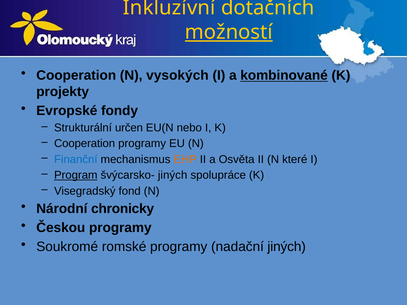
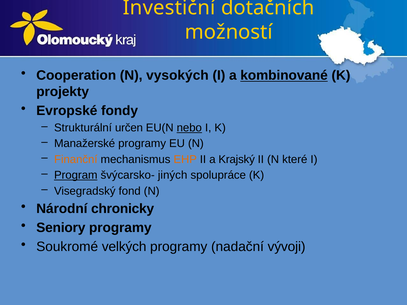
Inkluzívní: Inkluzívní -> Investiční (169, 8)
možností underline: present -> none (229, 32)
nebo underline: none -> present (189, 128)
Cooperation: Cooperation -> Manažerské (85, 144)
Finanční colour: blue -> orange (76, 160)
Osvěta: Osvěta -> Krajský (237, 160)
Českou: Českou -> Seniory (61, 228)
romské: romské -> velkých (124, 247)
nadační jiných: jiných -> vývoji (287, 247)
